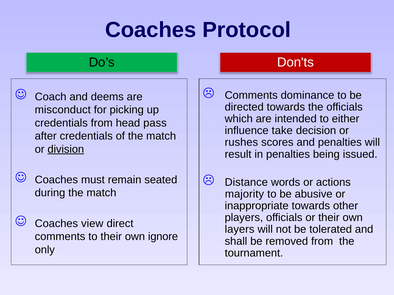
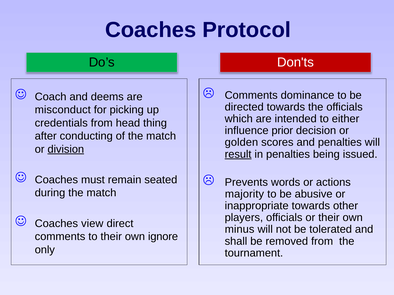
pass: pass -> thing (155, 123)
take: take -> prior (282, 131)
after credentials: credentials -> conducting (86, 136)
rushes: rushes -> golden (241, 143)
result underline: none -> present (238, 154)
Distance: Distance -> Prevents (246, 182)
layers: layers -> minus (240, 230)
